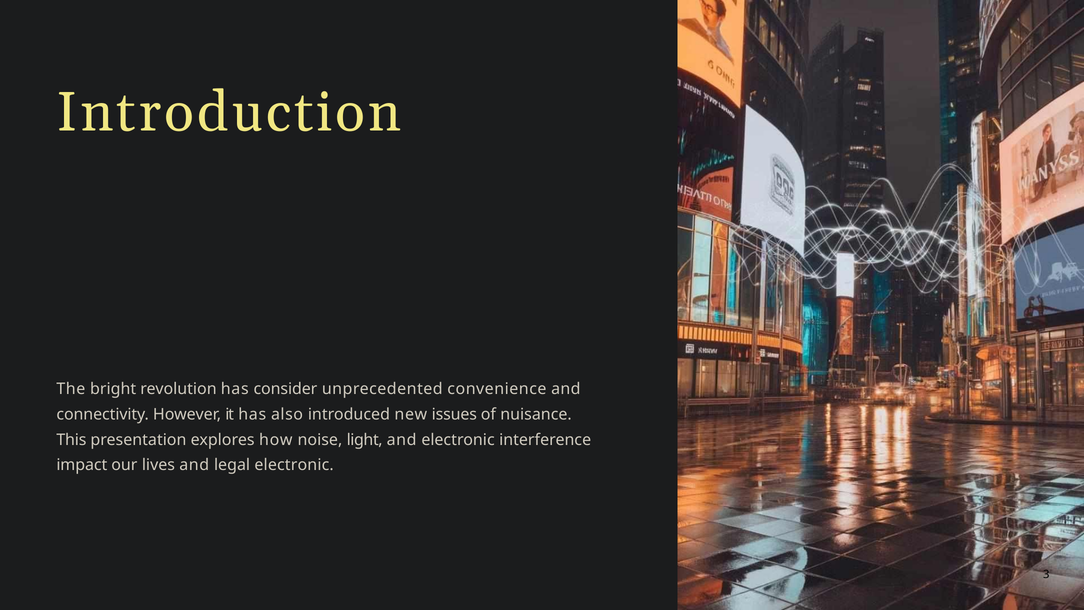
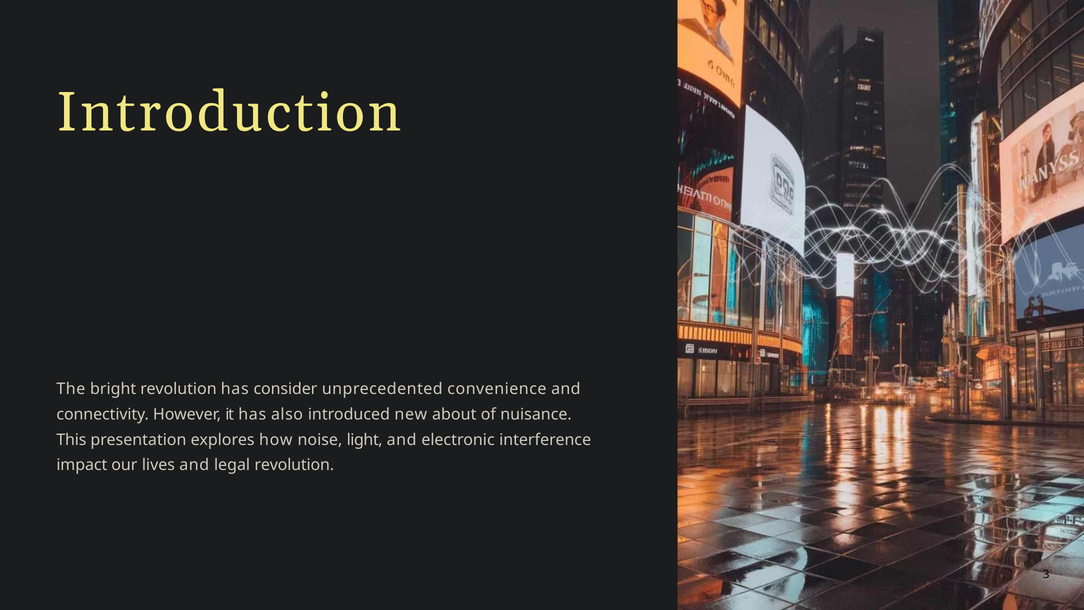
issues: issues -> about (454, 414)
legal electronic: electronic -> revolution (294, 465)
